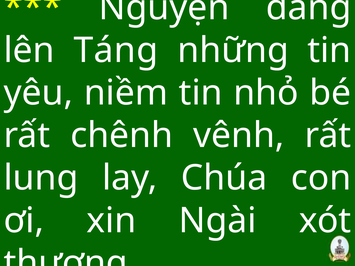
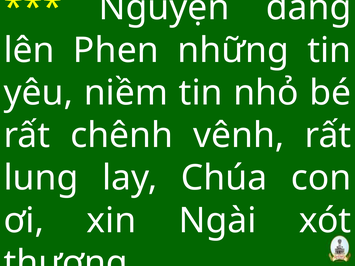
Táng: Táng -> Phen (116, 50)
